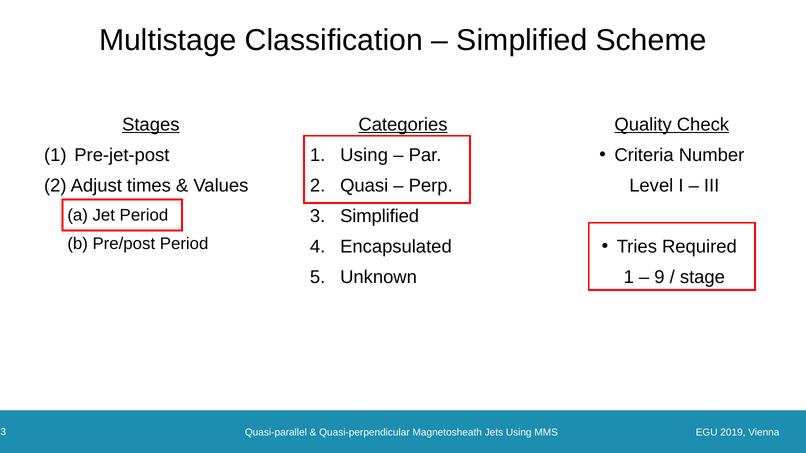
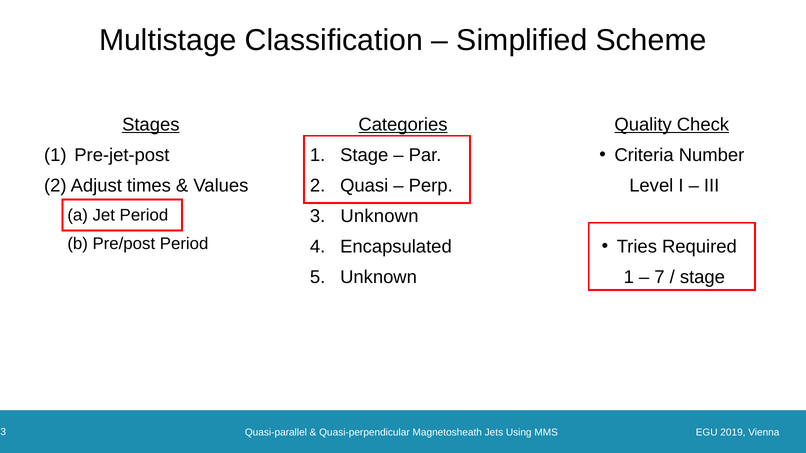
1 Using: Using -> Stage (364, 155)
Simplified: Simplified -> Unknown (379, 216)
9: 9 -> 7 (659, 277)
